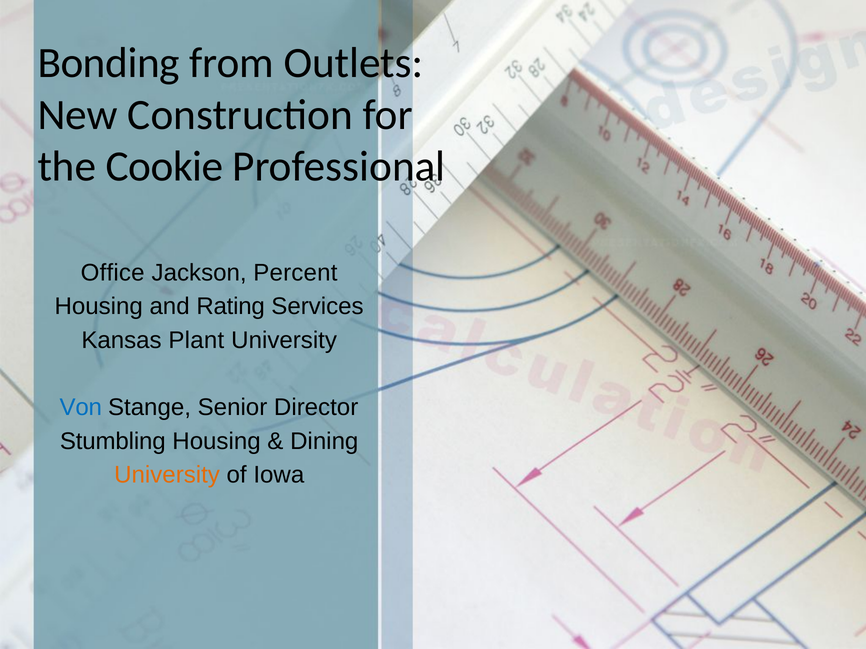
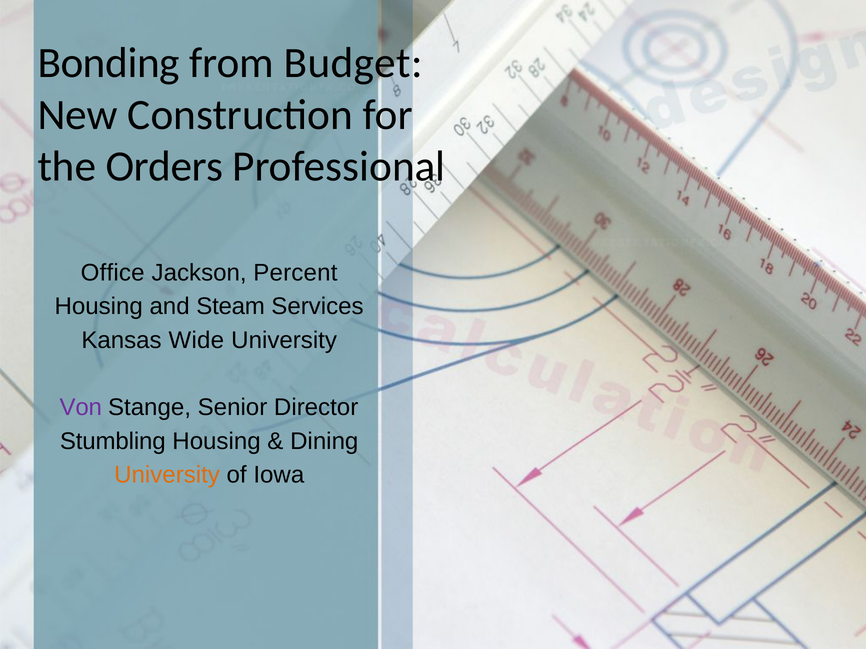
Outlets: Outlets -> Budget (353, 63)
Cookie: Cookie -> Orders (164, 167)
Rating: Rating -> Steam (231, 307)
Plant: Plant -> Wide (196, 340)
Von colour: blue -> purple (81, 408)
